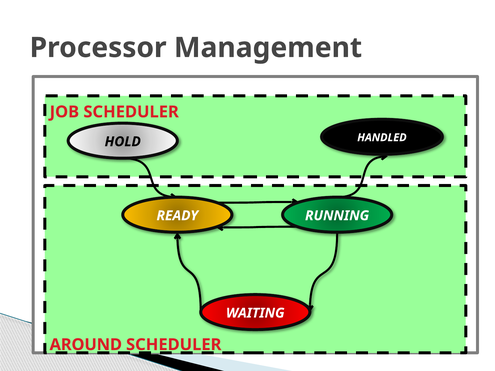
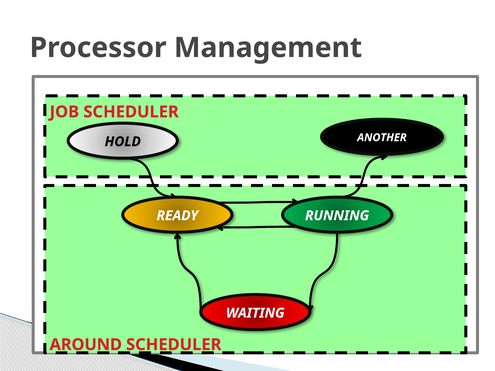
HANDLED: HANDLED -> ANOTHER (382, 138)
